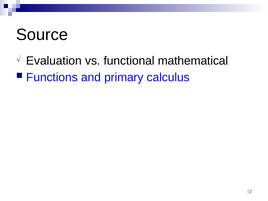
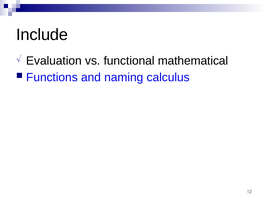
Source: Source -> Include (42, 35)
primary: primary -> naming (124, 77)
